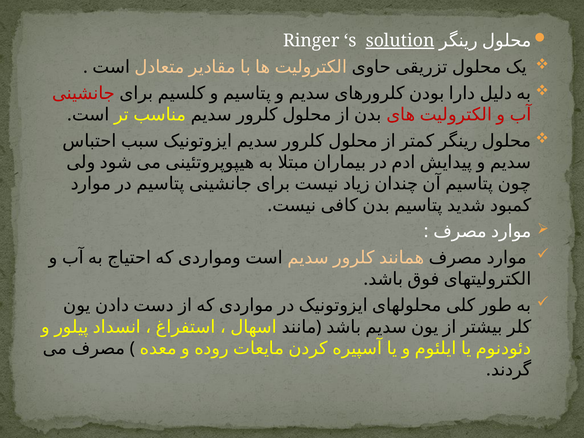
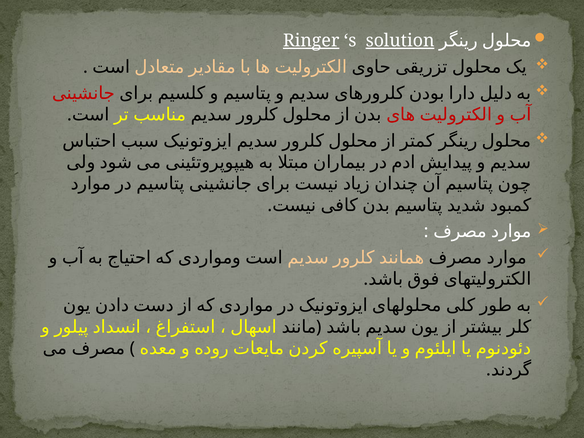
Ringer underline: none -> present (311, 41)
